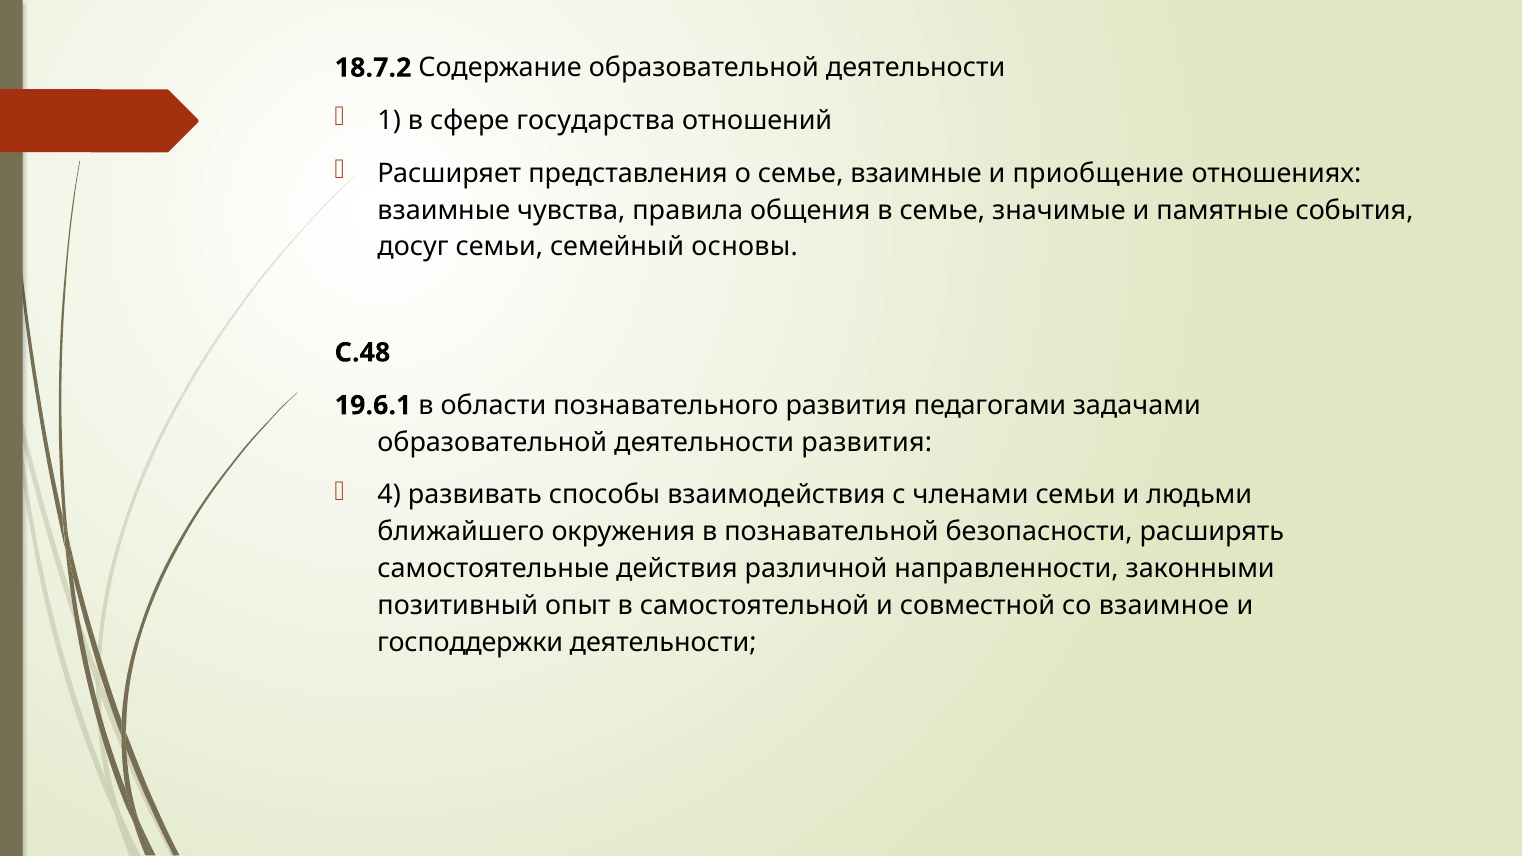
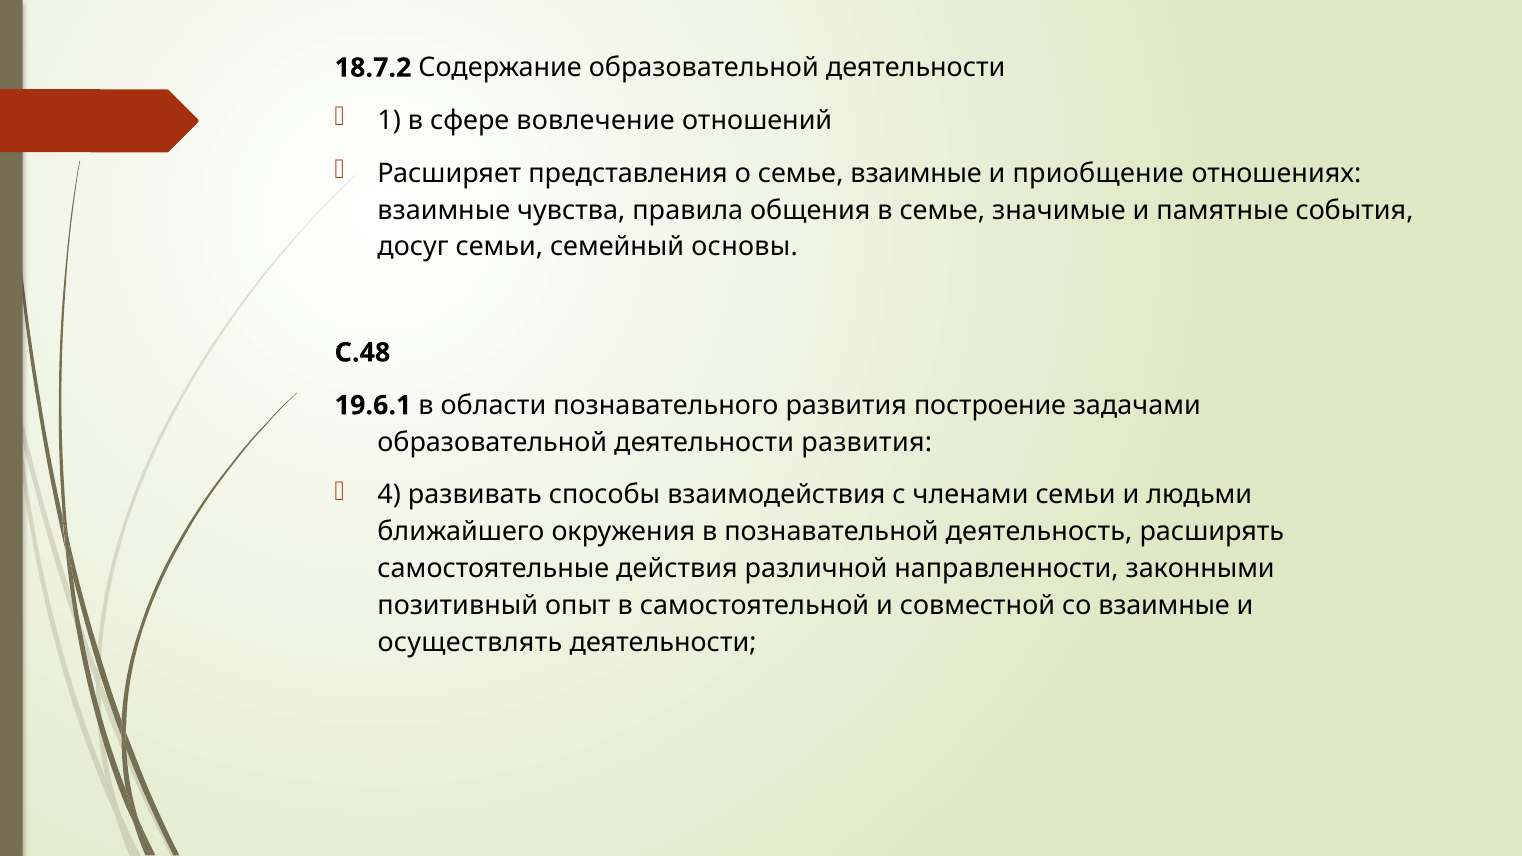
государства: государства -> вовлечение (596, 121)
педагогами: педагогами -> построение (990, 405)
безопасности: безопасности -> деятельность (1039, 532)
со взаимное: взаимное -> взаимные (1164, 606)
господдержки: господдержки -> осуществлять (470, 643)
